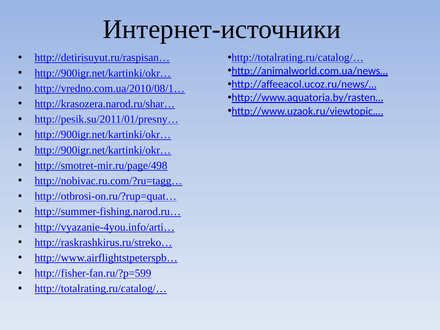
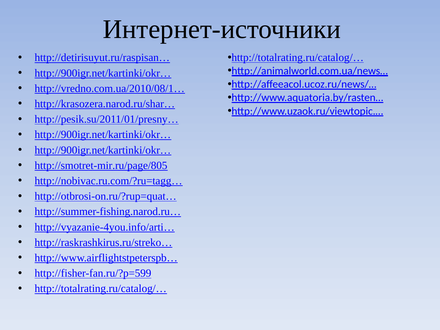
http://smotret-mir.ru/page/498: http://smotret-mir.ru/page/498 -> http://smotret-mir.ru/page/805 (101, 165)
